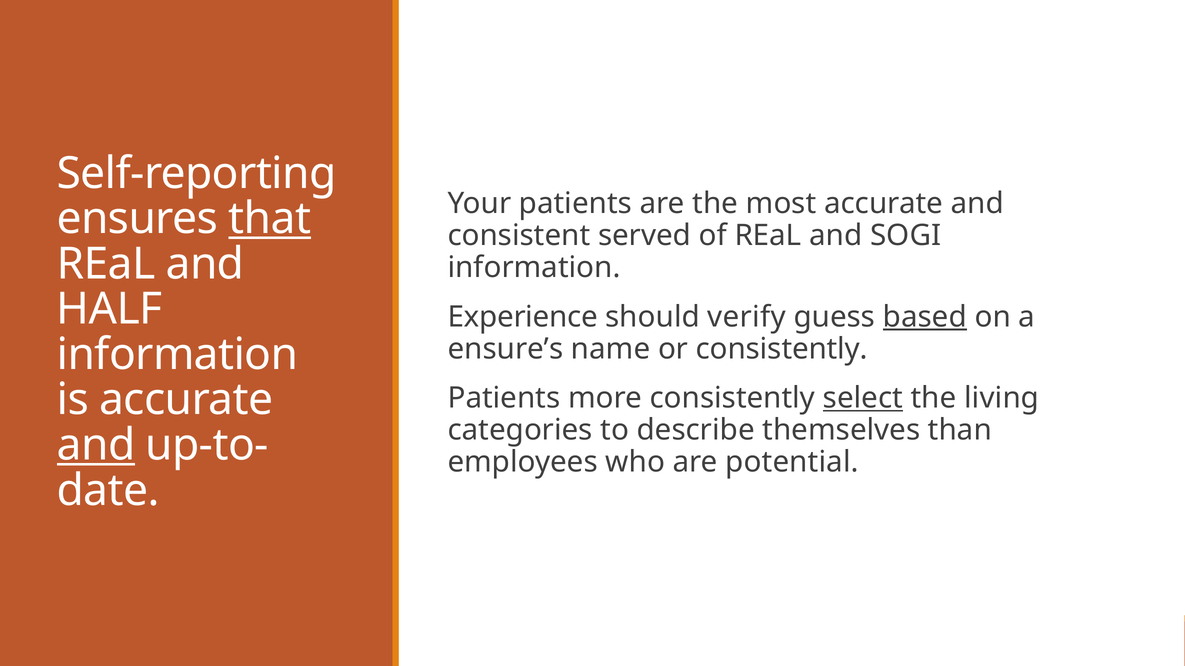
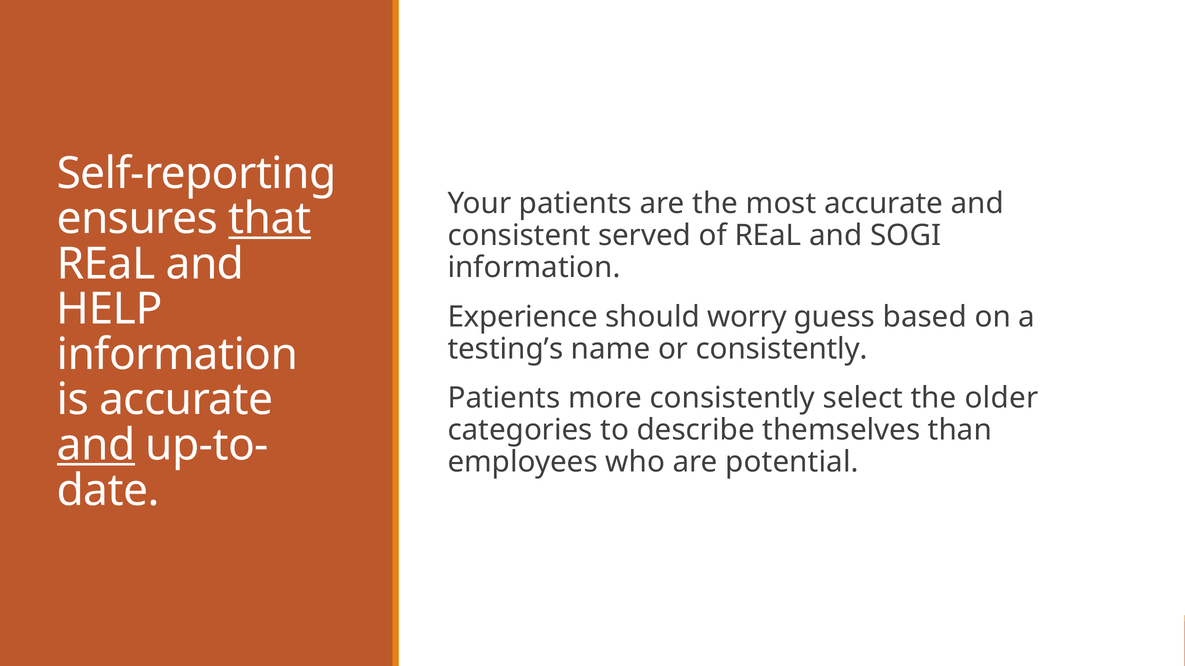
HALF: HALF -> HELP (109, 310)
verify: verify -> worry (747, 317)
based underline: present -> none (925, 317)
ensure’s: ensure’s -> testing’s (505, 349)
select underline: present -> none (863, 398)
living: living -> older (1002, 398)
